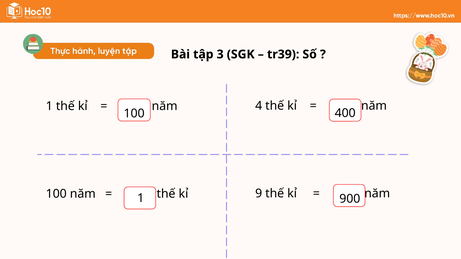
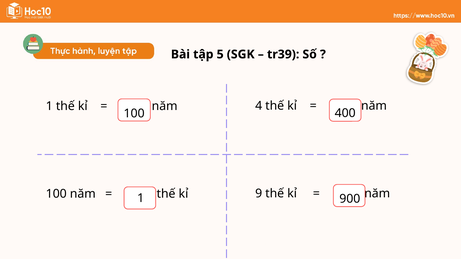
3: 3 -> 5 (220, 54)
